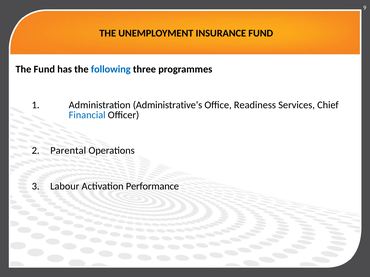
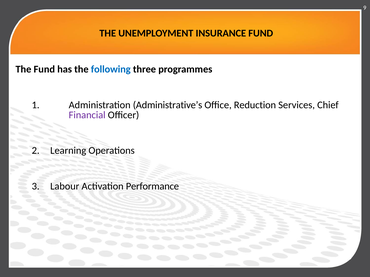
Readiness: Readiness -> Reduction (255, 105)
Financial colour: blue -> purple (87, 115)
Parental: Parental -> Learning (68, 151)
